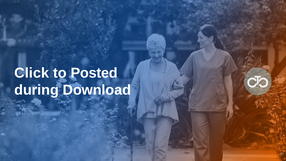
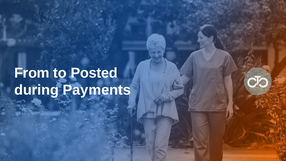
Click: Click -> From (32, 73)
Download: Download -> Payments (97, 90)
